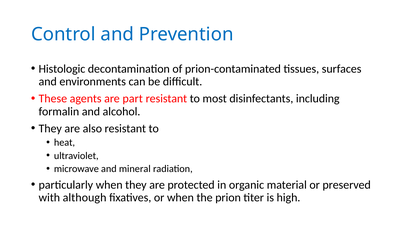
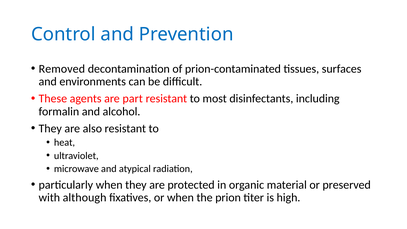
Histologic: Histologic -> Removed (62, 69)
mineral: mineral -> atypical (135, 169)
